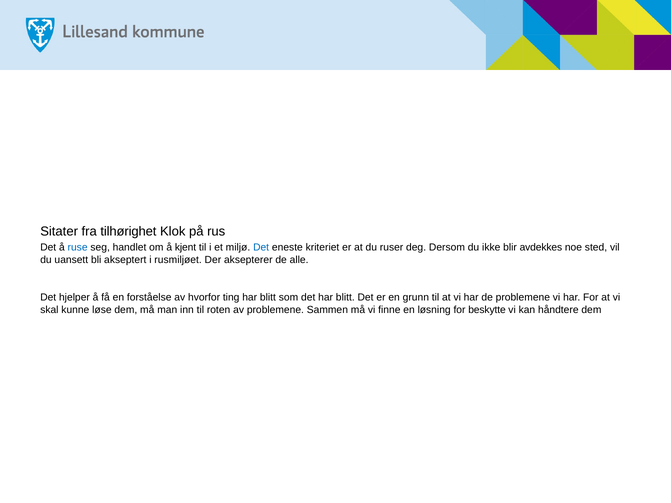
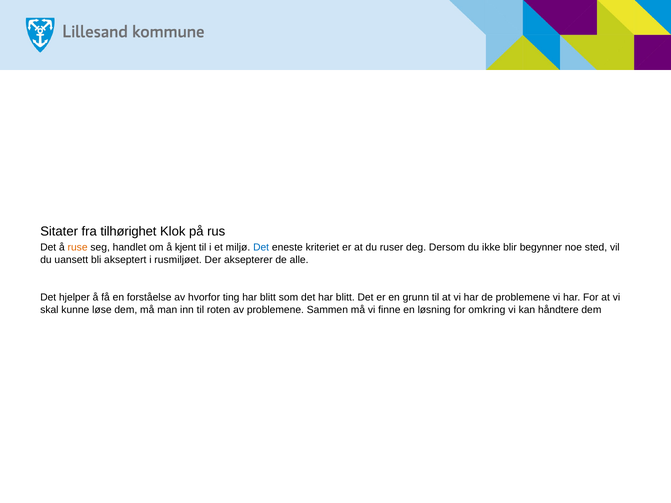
ruse colour: blue -> orange (78, 248)
avdekkes: avdekkes -> begynner (541, 248)
beskytte: beskytte -> omkring (487, 310)
